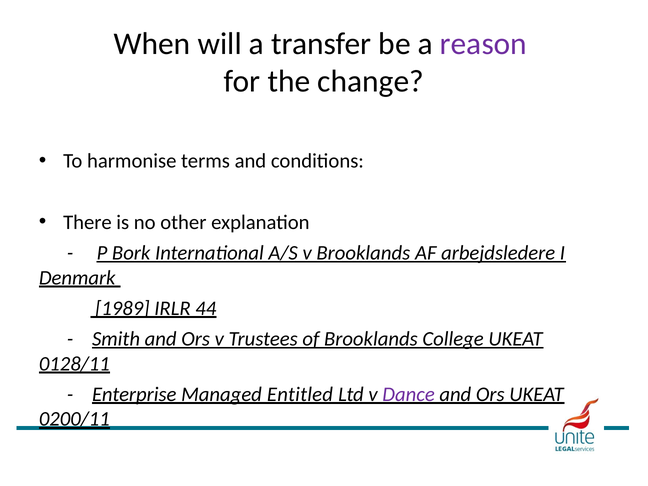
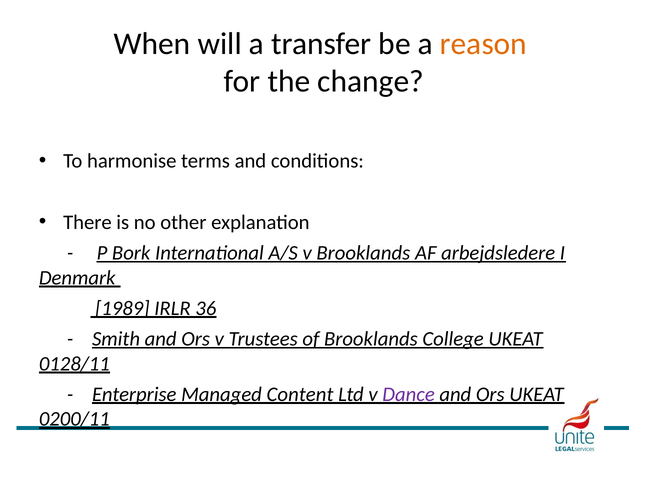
reason colour: purple -> orange (483, 44)
44: 44 -> 36 (206, 308)
Entitled: Entitled -> Content (300, 394)
